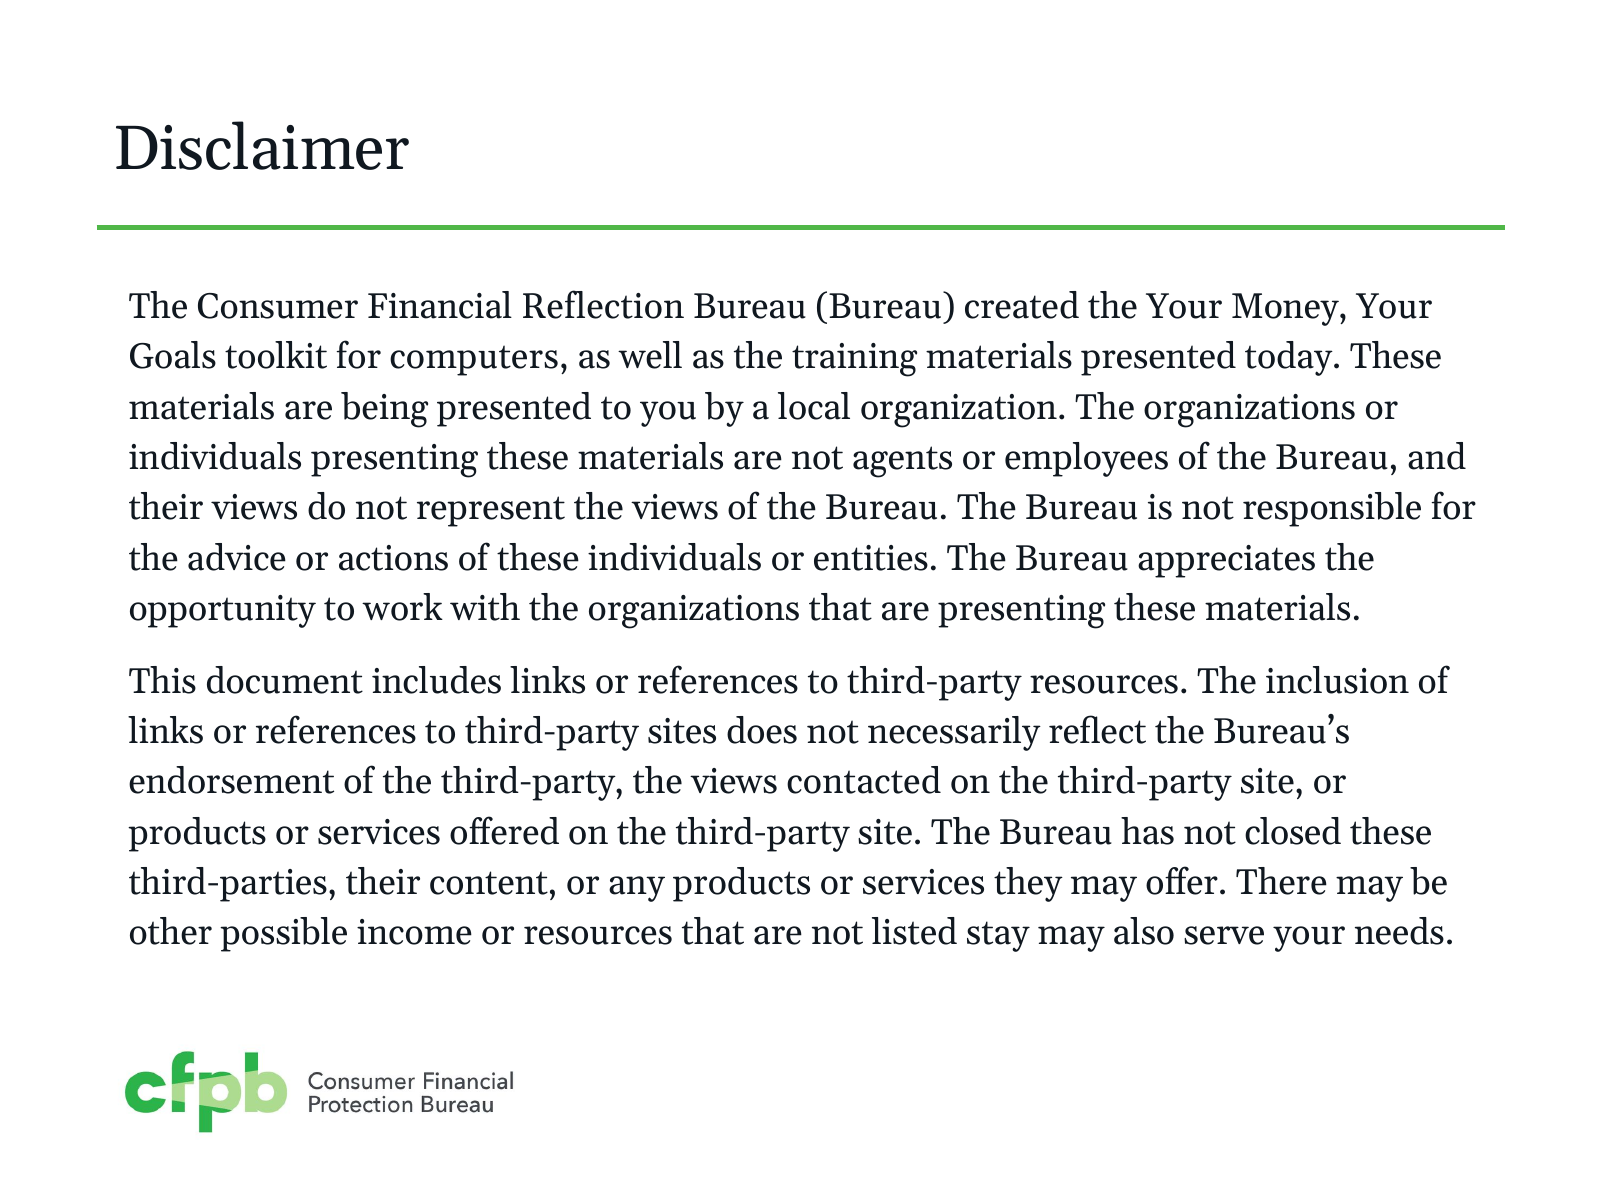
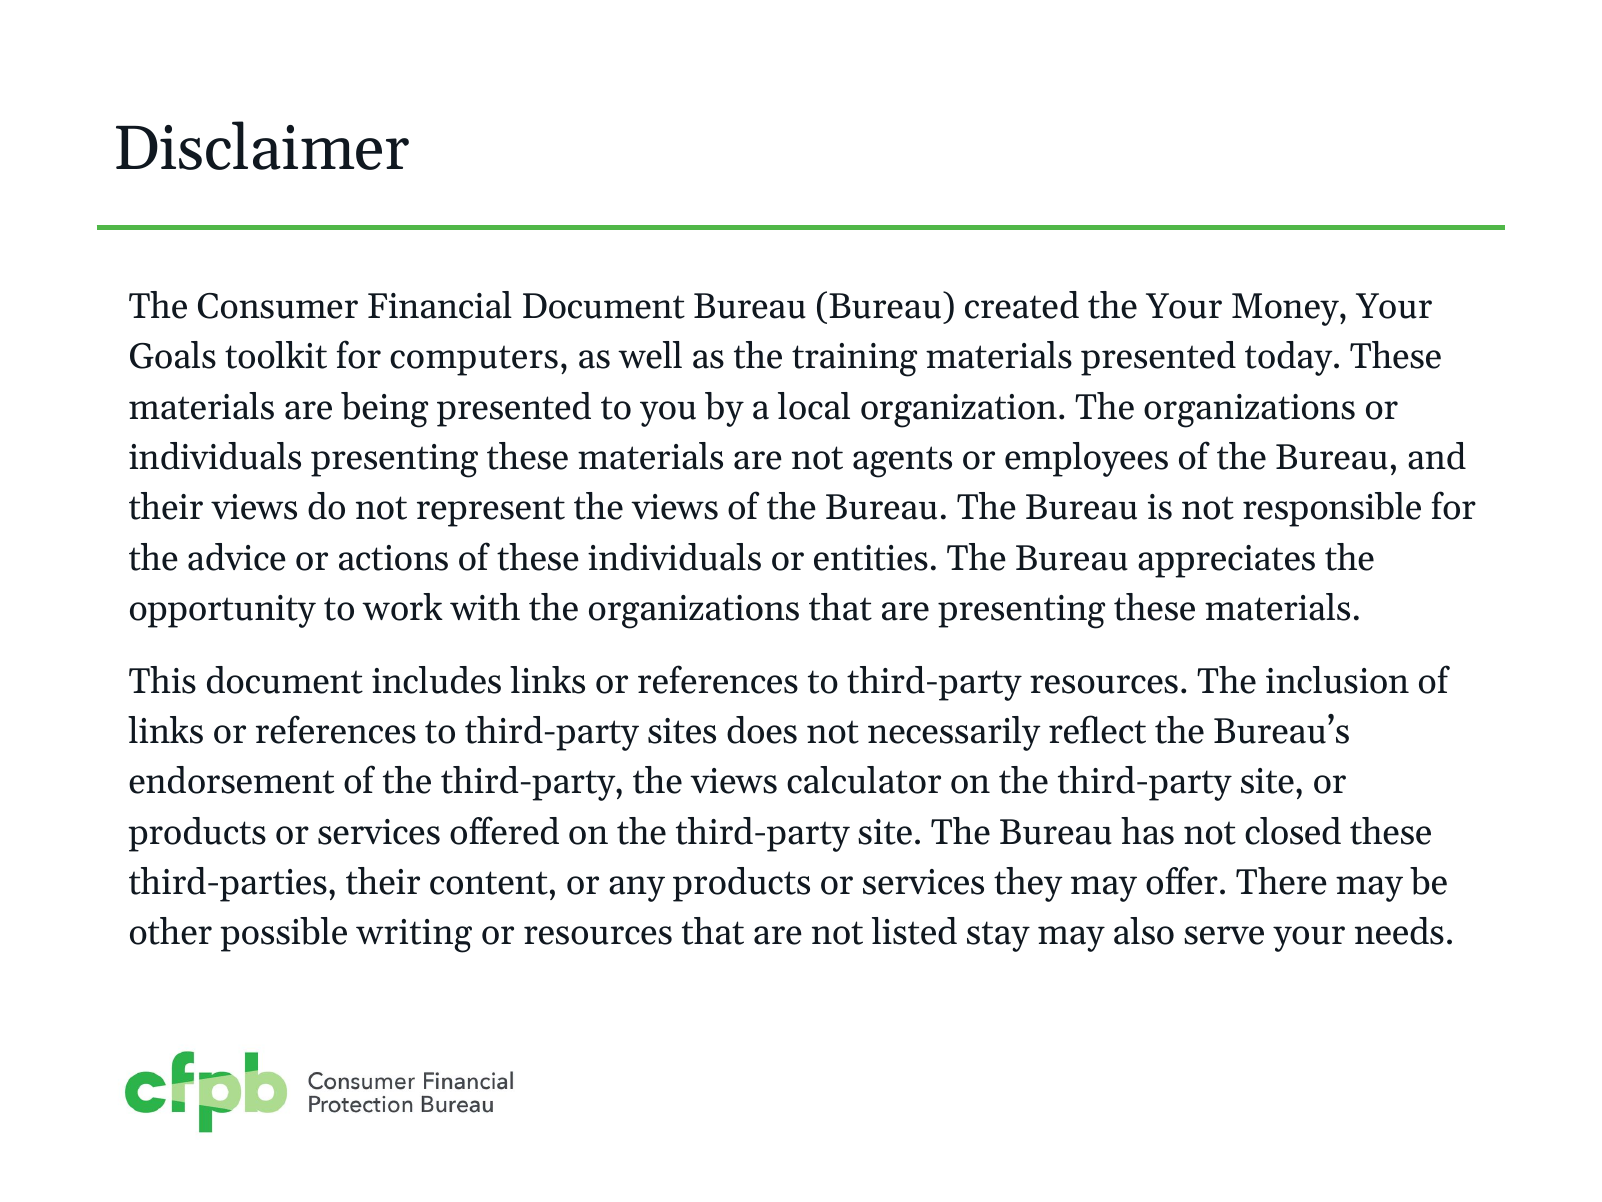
Financial Reflection: Reflection -> Document (603, 306)
contacted: contacted -> calculator (864, 782)
income: income -> writing (415, 933)
